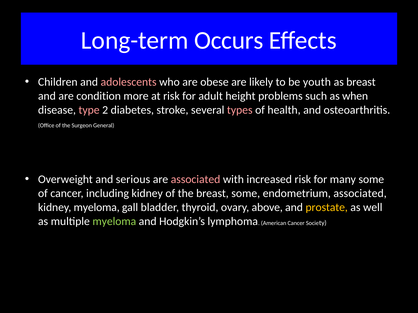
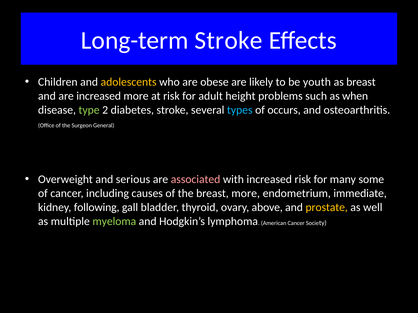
Long-term Occurs: Occurs -> Stroke (229, 40)
adolescents colour: pink -> yellow (129, 82)
are condition: condition -> increased (99, 96)
type colour: pink -> light green (89, 110)
types colour: pink -> light blue (240, 110)
health: health -> occurs (284, 110)
including kidney: kidney -> causes (147, 194)
breast some: some -> more (246, 194)
endometrium associated: associated -> immediate (360, 194)
kidney myeloma: myeloma -> following (97, 208)
